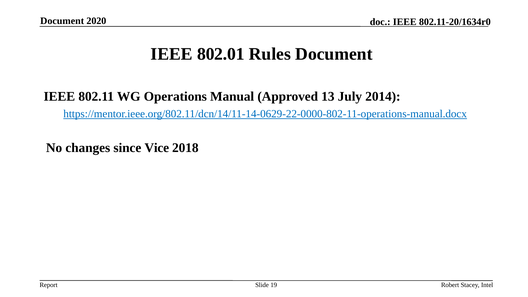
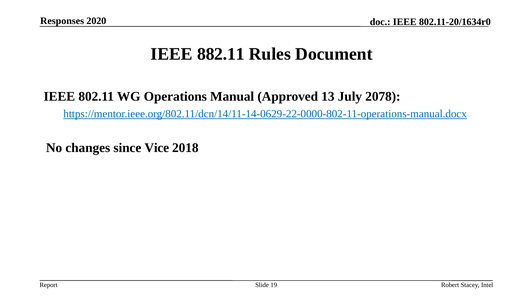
Document: Document -> Responses (62, 21)
802.01: 802.01 -> 882.11 (221, 54)
2014: 2014 -> 2078 (383, 97)
